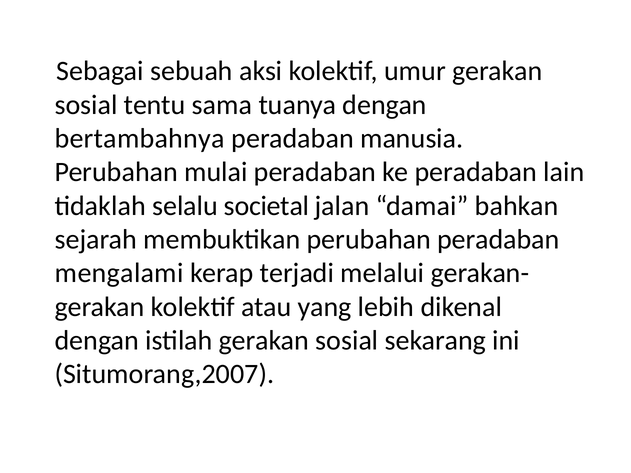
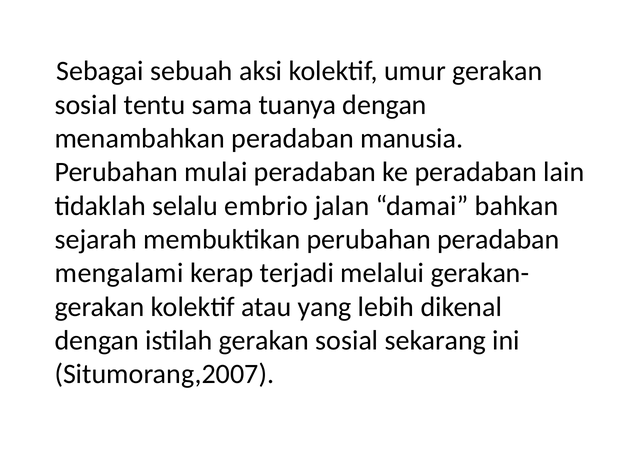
bertambahnya: bertambahnya -> menambahkan (140, 139)
societal: societal -> embrio (266, 206)
